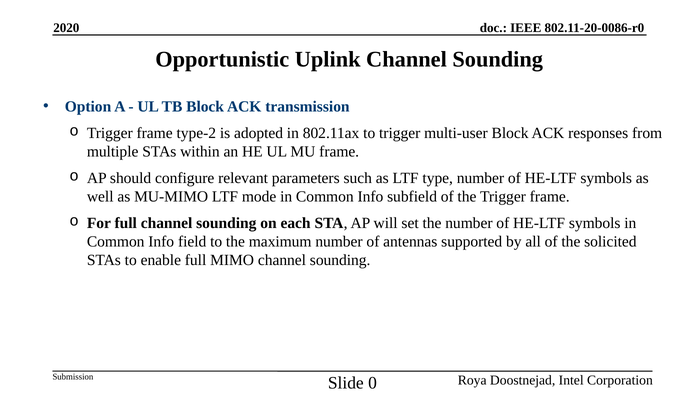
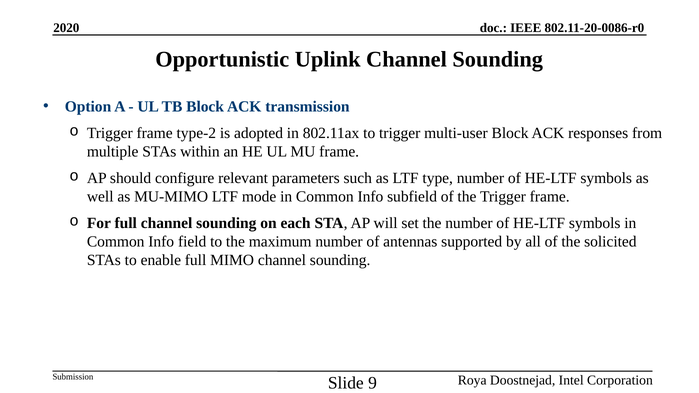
0: 0 -> 9 (373, 383)
